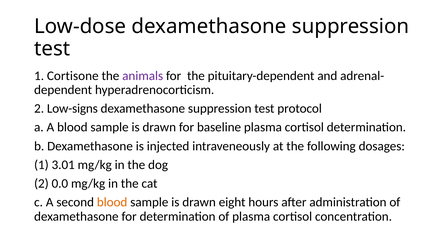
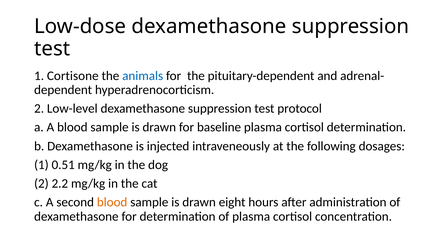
animals colour: purple -> blue (143, 76)
Low-signs: Low-signs -> Low-level (72, 109)
3.01: 3.01 -> 0.51 (63, 165)
0.0: 0.0 -> 2.2 (60, 184)
